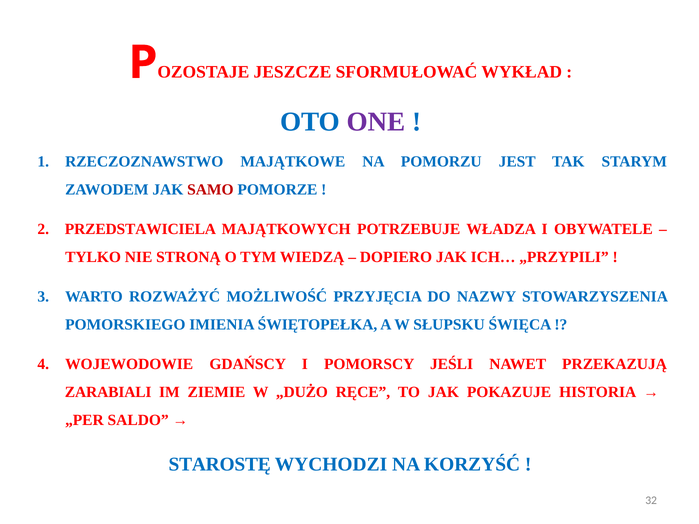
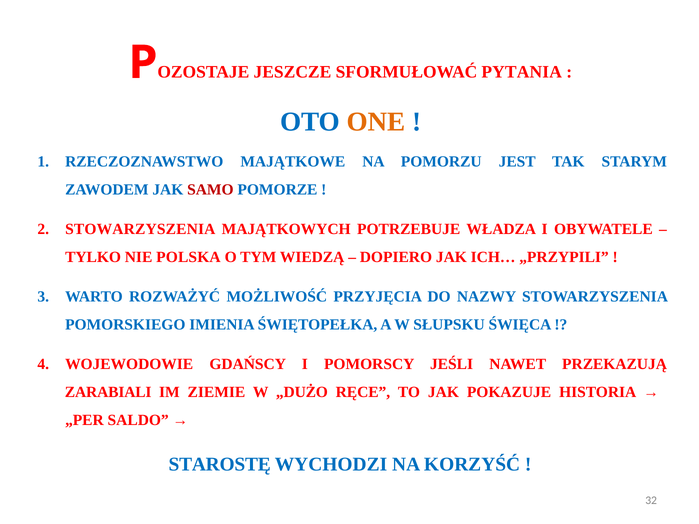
WYKŁAD: WYKŁAD -> PYTANIA (522, 72)
ONE colour: purple -> orange (376, 122)
PRZEDSTAWICIELA: PRZEDSTAWICIELA -> STOWARZYSZENIA (140, 229)
STRONĄ: STRONĄ -> POLSKA (188, 257)
